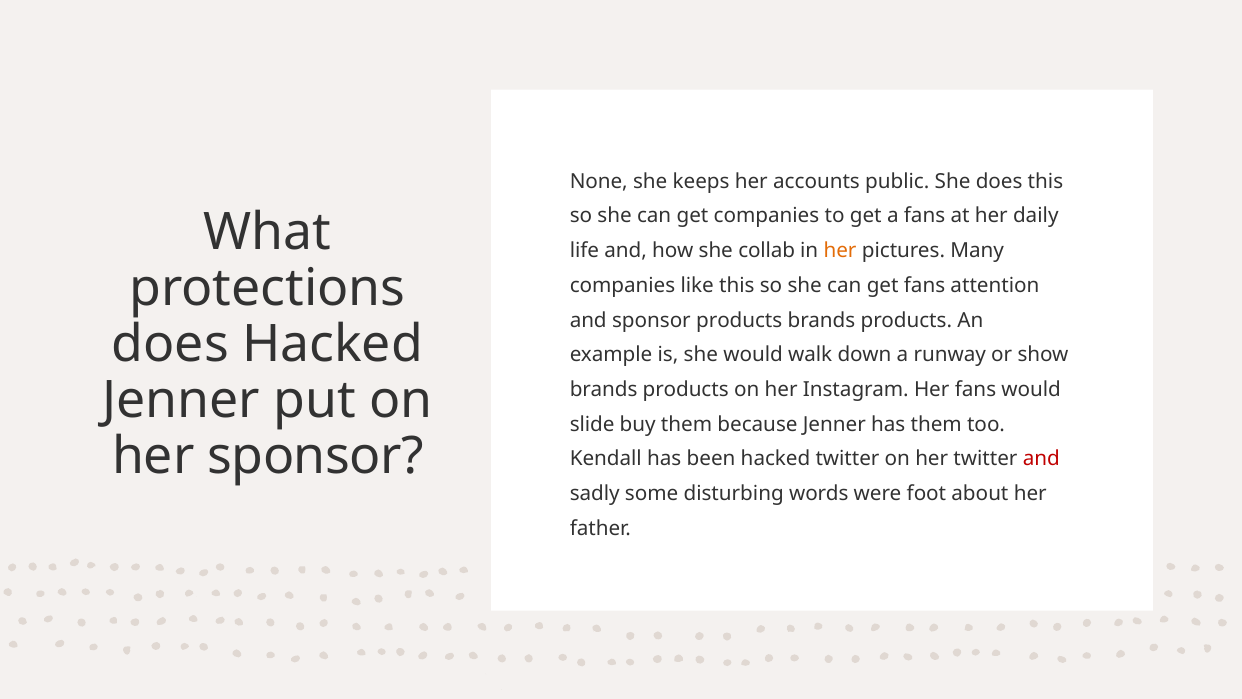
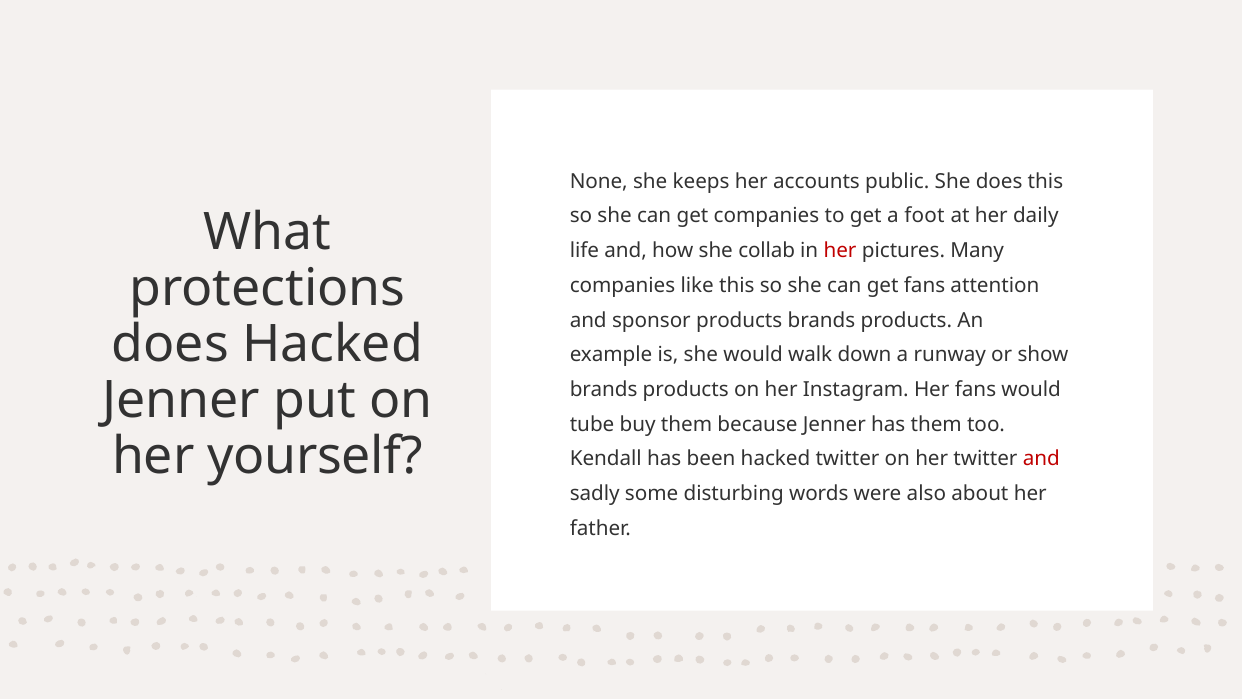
a fans: fans -> foot (924, 216)
her colour: orange -> red (840, 251)
slide: slide -> tube (592, 424)
her sponsor: sponsor -> yourself (316, 456)
foot: foot -> also (926, 494)
